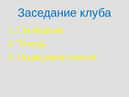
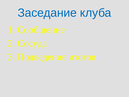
Теперь: Теперь -> Сосуда (32, 43)
